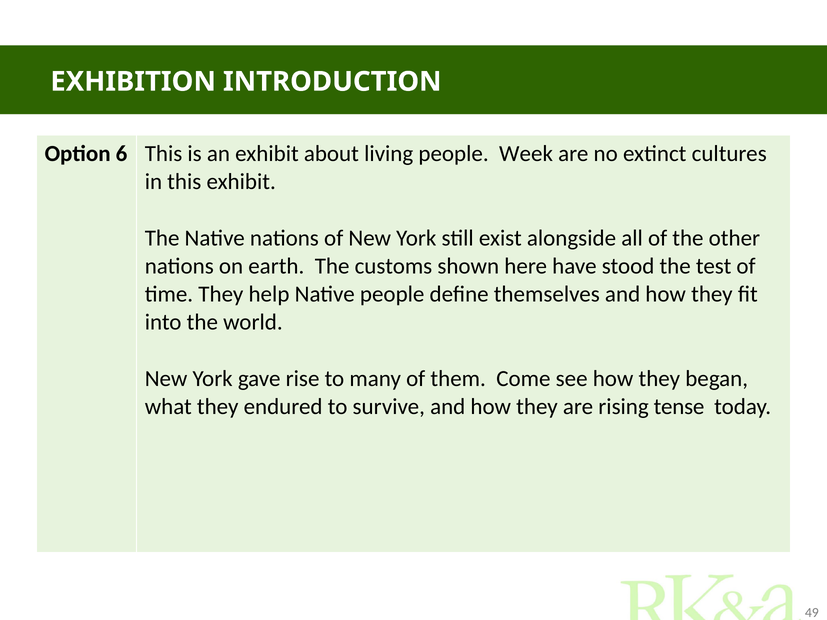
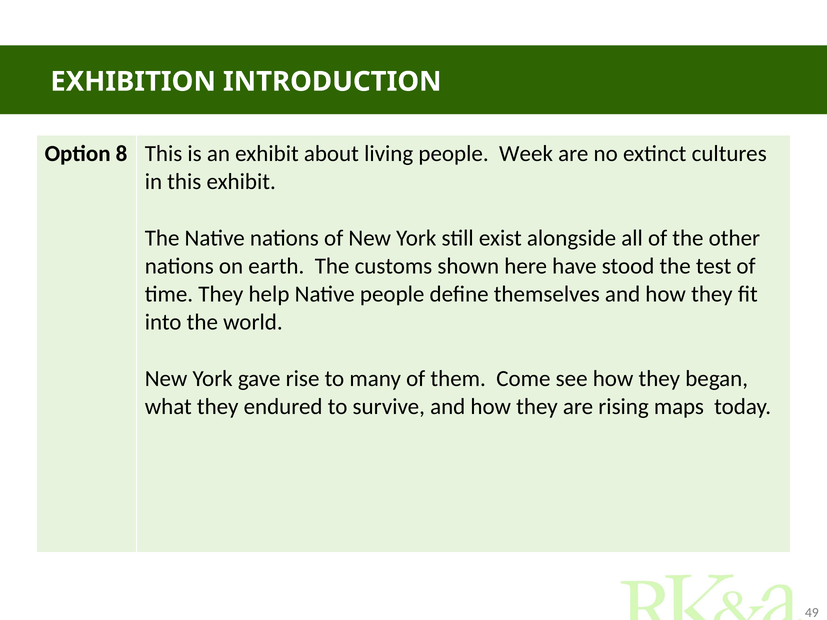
6: 6 -> 8 (122, 154)
tense: tense -> maps (679, 407)
